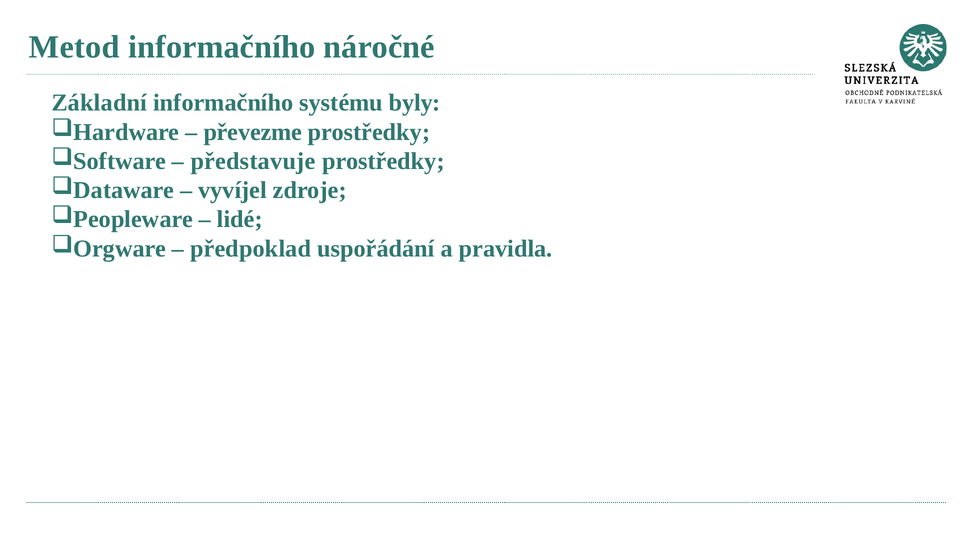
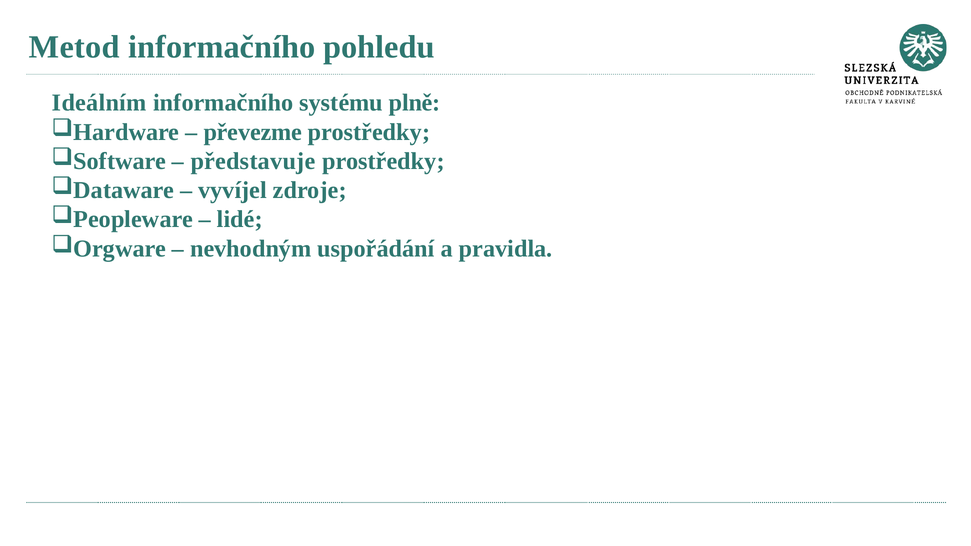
náročné: náročné -> pohledu (379, 47)
Základní: Základní -> Ideálním (99, 103)
byly: byly -> plně (415, 103)
předpoklad: předpoklad -> nevhodným (251, 249)
